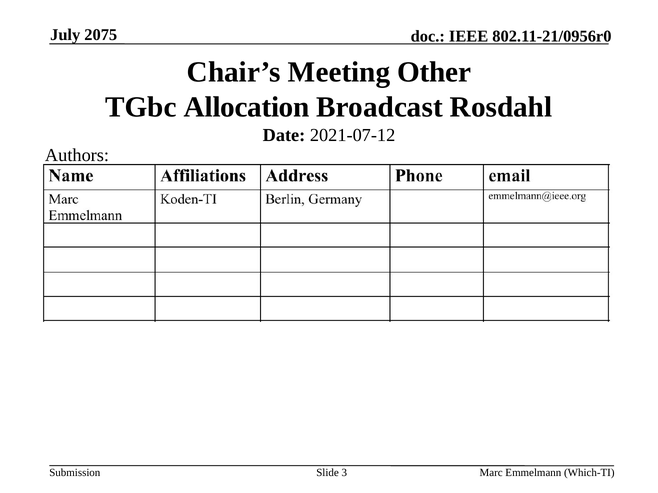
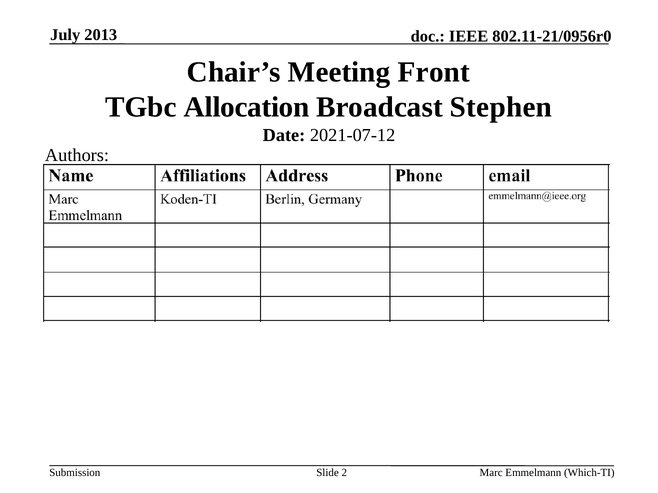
2075: 2075 -> 2013 (101, 35)
Other: Other -> Front (434, 72)
Rosdahl: Rosdahl -> Stephen (501, 107)
3: 3 -> 2 (344, 473)
